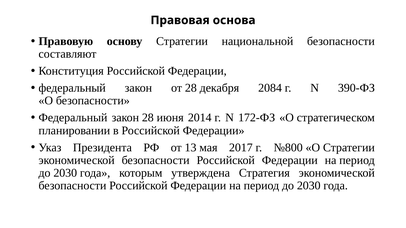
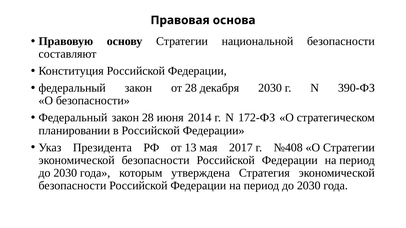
декабря 2084: 2084 -> 2030 (270, 88)
№800: №800 -> №408 (288, 148)
